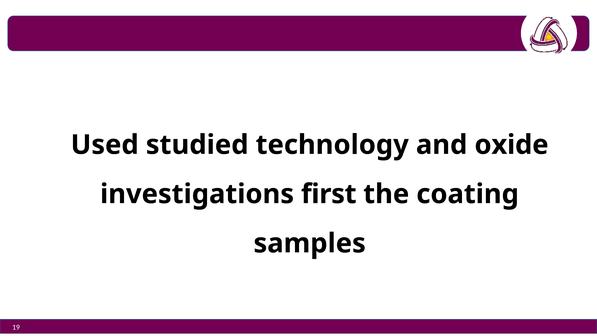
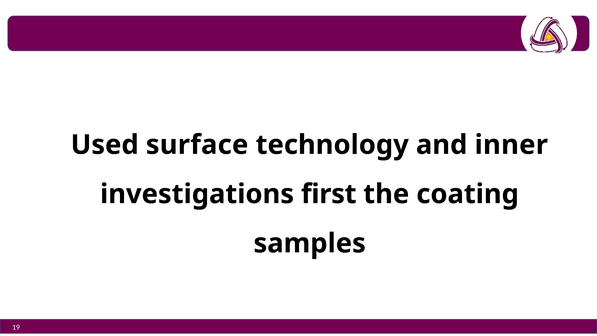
studied: studied -> surface (197, 145)
oxide: oxide -> inner (511, 145)
